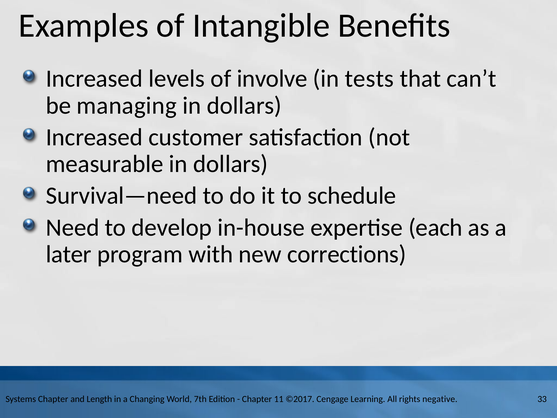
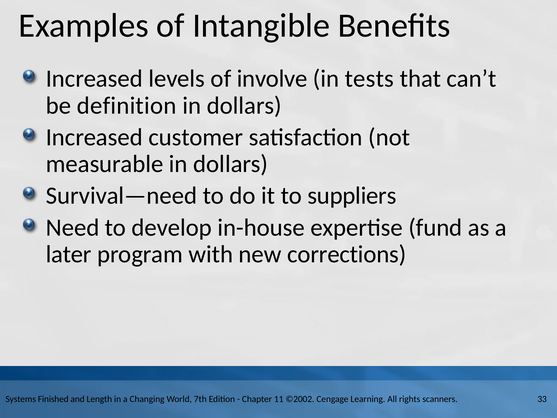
managing: managing -> definition (127, 106)
schedule: schedule -> suppliers (352, 196)
each: each -> fund (435, 227)
Systems Chapter: Chapter -> Finished (53, 399)
©2017: ©2017 -> ©2002 (300, 399)
negative: negative -> scanners (440, 399)
